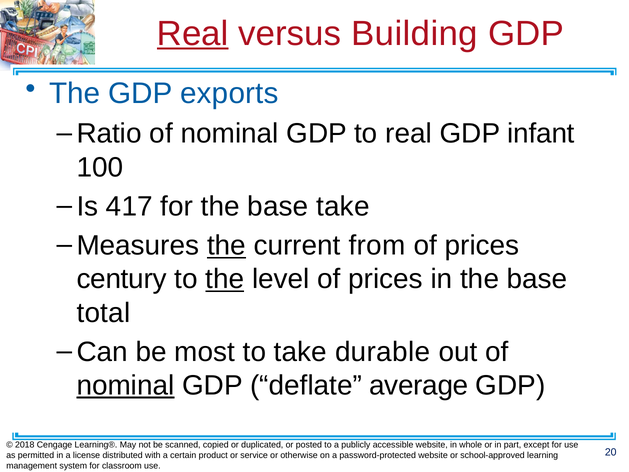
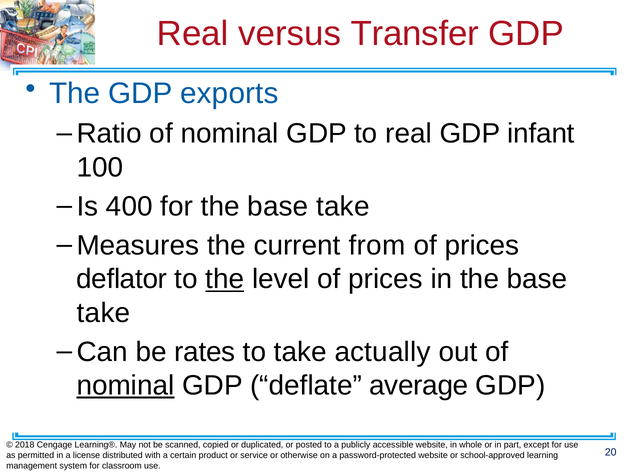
Real underline: present -> none (193, 33)
Building: Building -> Transfer (415, 33)
417: 417 -> 400 (129, 206)
the underline: present -> none (226, 246)
century: century -> deflator (122, 279)
total: total -> take (104, 313)
most: most -> rates (205, 352)
durable: durable -> actually (383, 352)
